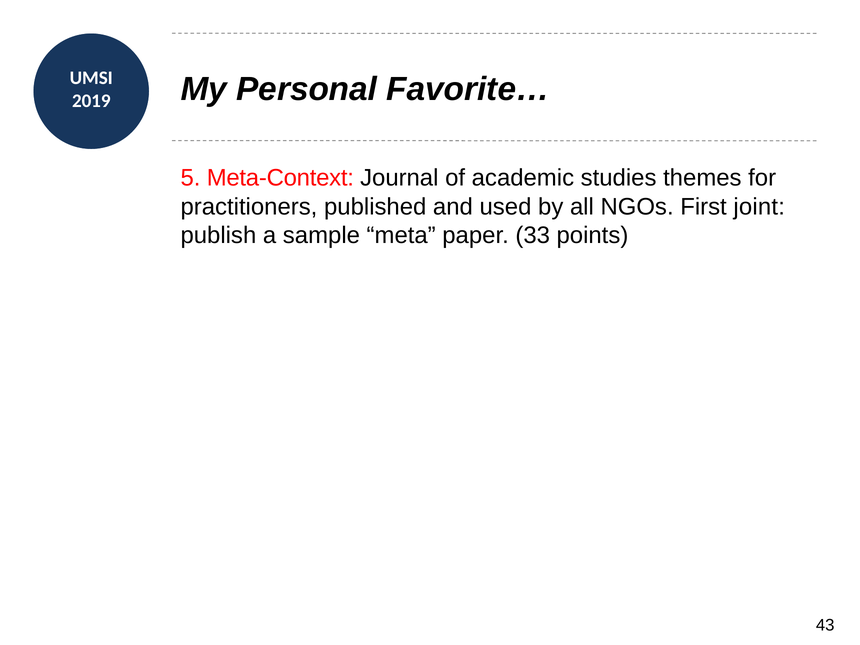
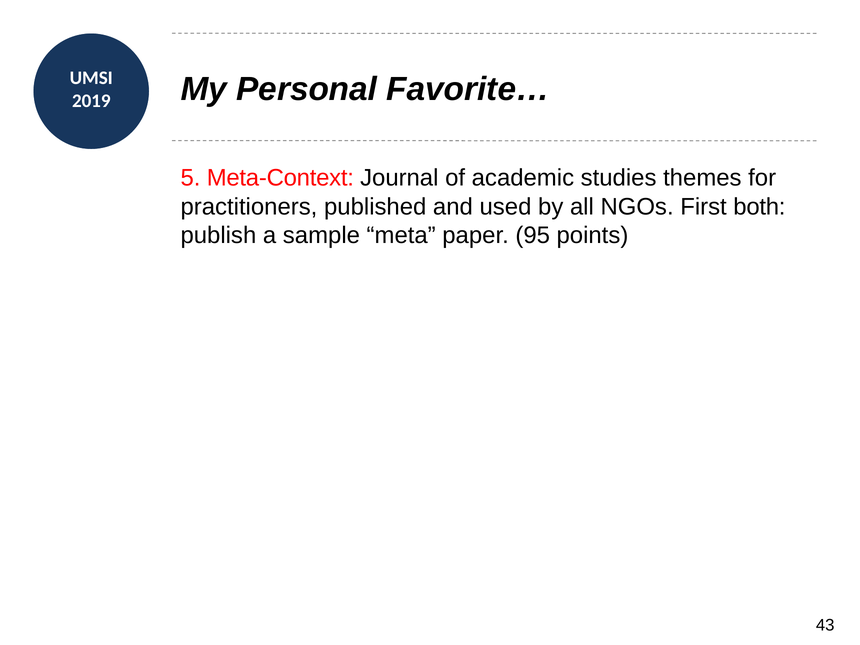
joint: joint -> both (759, 207)
33: 33 -> 95 (533, 235)
